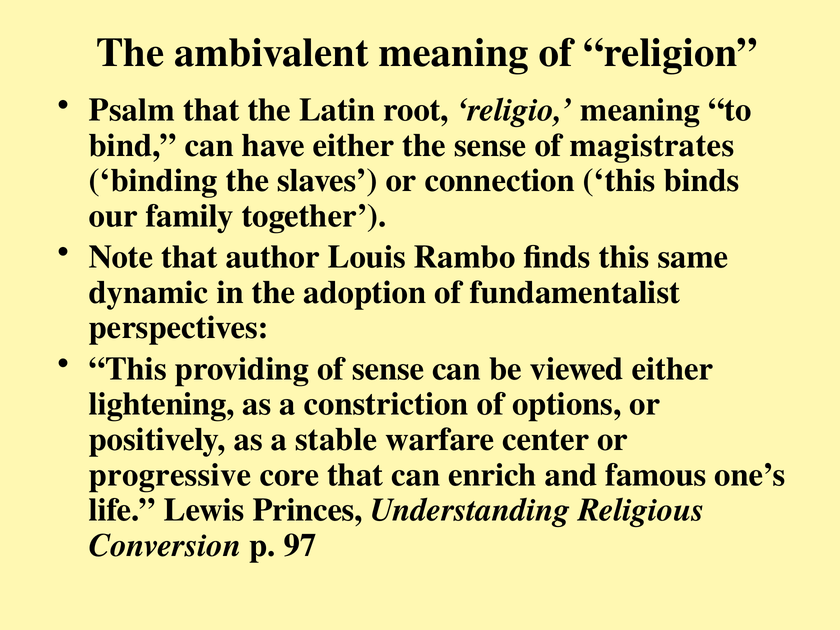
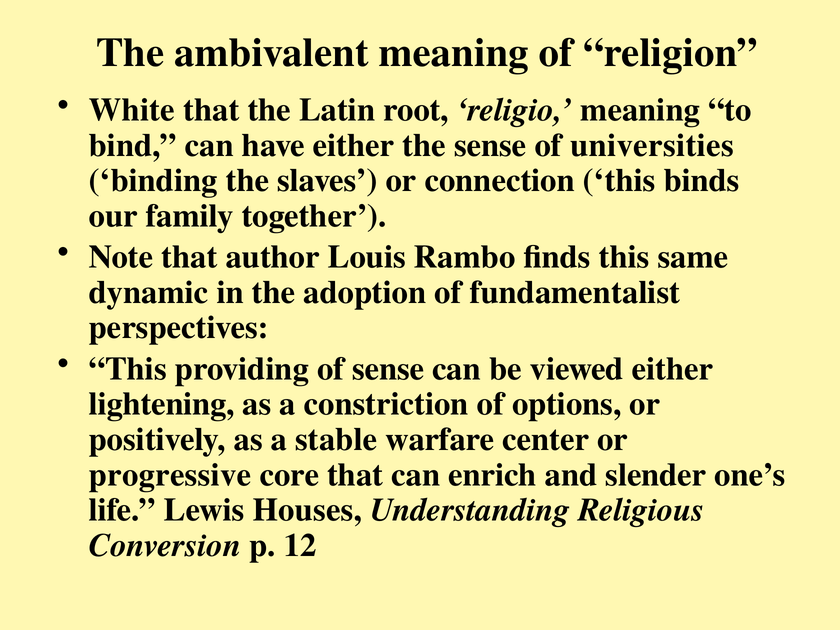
Psalm: Psalm -> White (132, 110)
magistrates: magistrates -> universities (652, 145)
famous: famous -> slender (656, 475)
Princes: Princes -> Houses (307, 510)
97: 97 -> 12 (300, 545)
